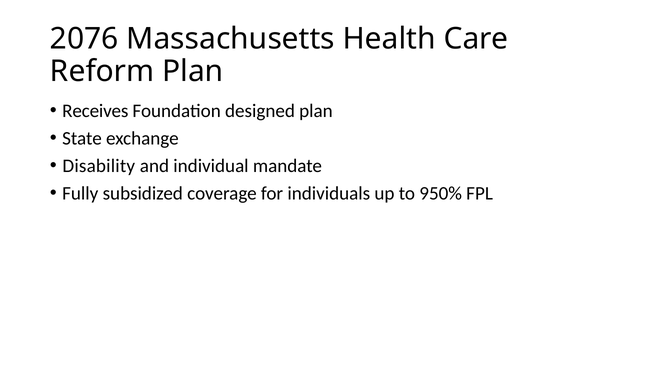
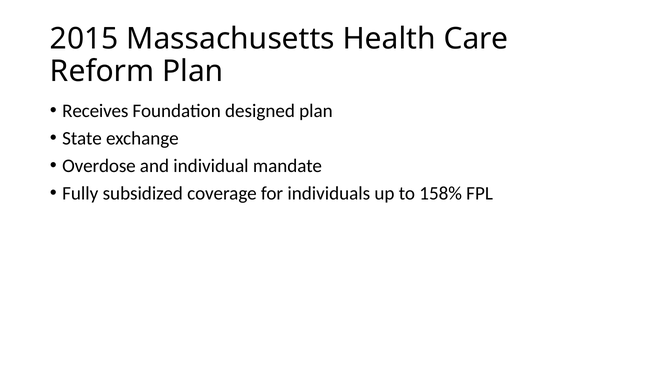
2076: 2076 -> 2015 (84, 39)
Disability: Disability -> Overdose (99, 166)
950%: 950% -> 158% (441, 193)
